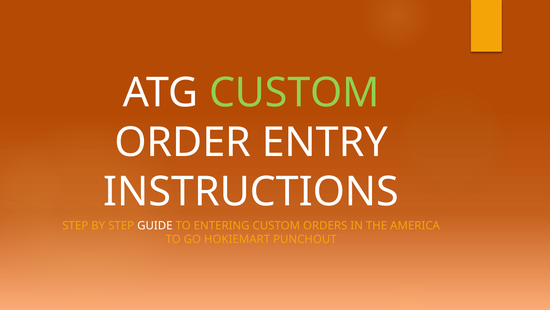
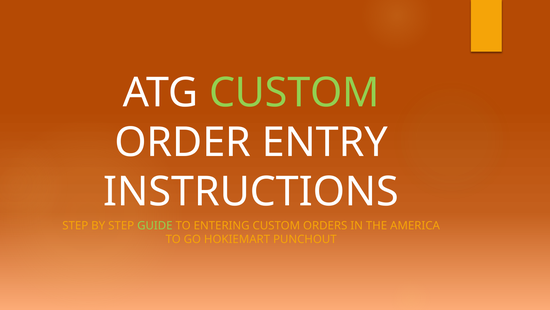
GUIDE colour: white -> light green (155, 225)
